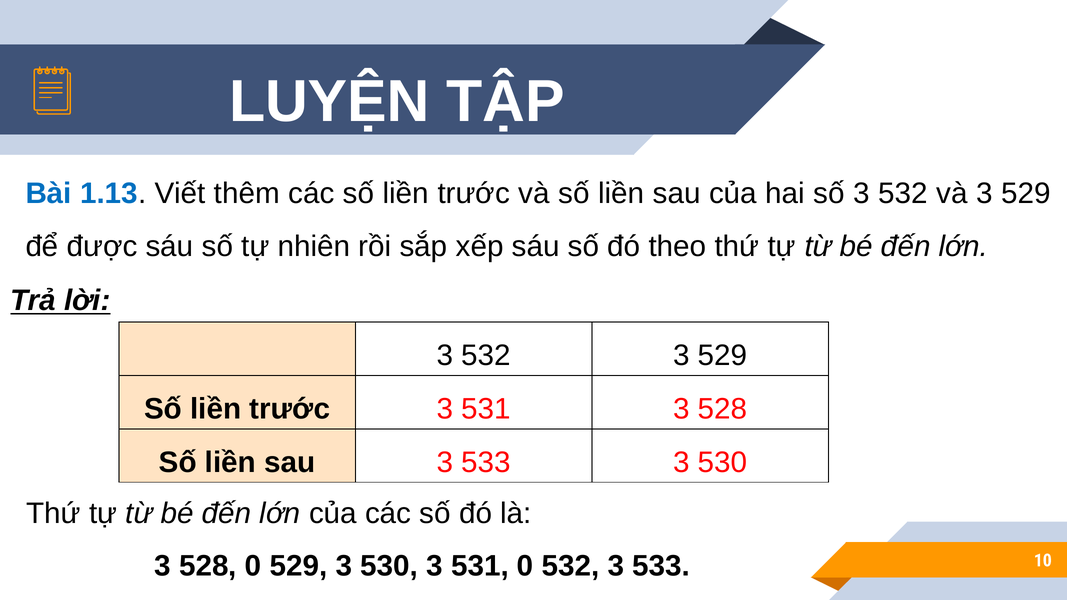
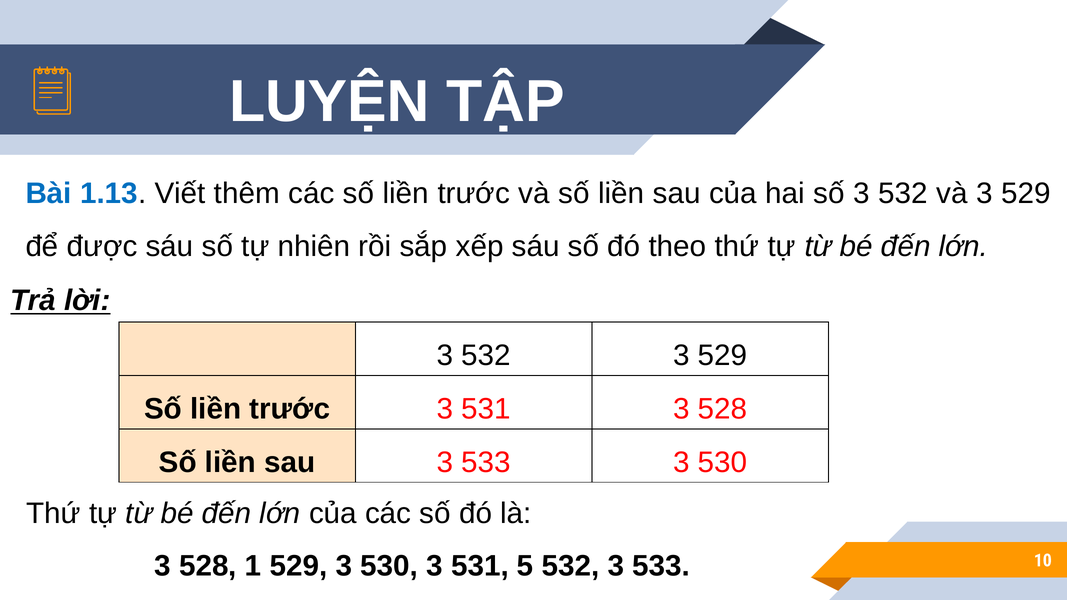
528 0: 0 -> 1 (253, 566)
531 0: 0 -> 5 (525, 566)
